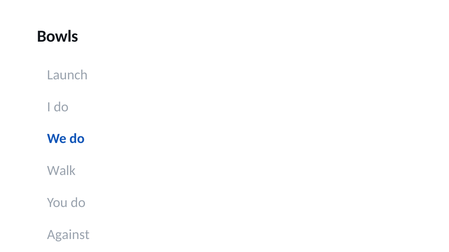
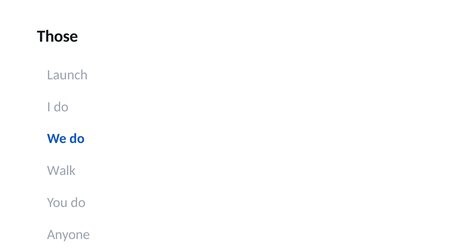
Bowls: Bowls -> Those (57, 36)
Against: Against -> Anyone (68, 235)
